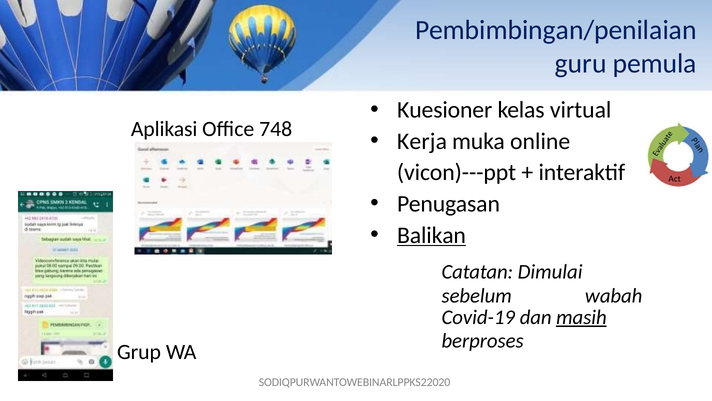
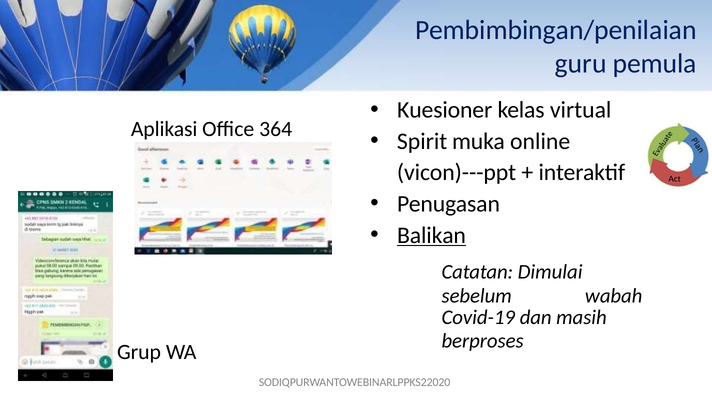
748: 748 -> 364 (276, 129)
Kerja: Kerja -> Spirit (422, 141)
masih underline: present -> none (581, 317)
